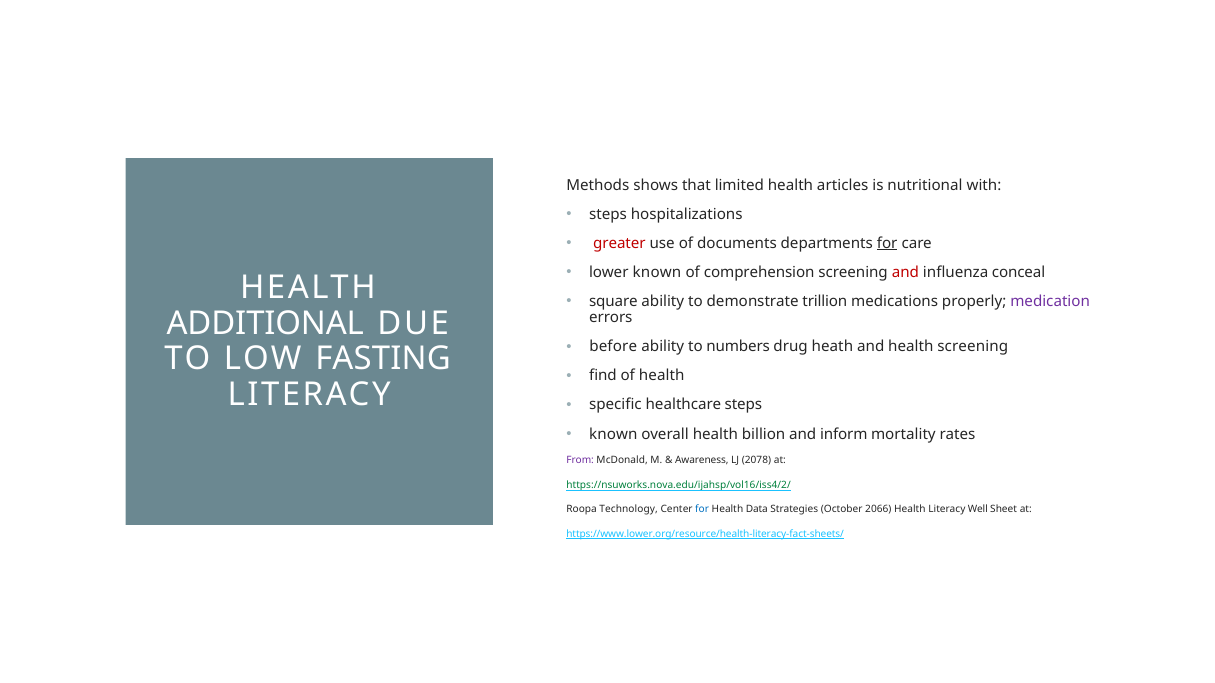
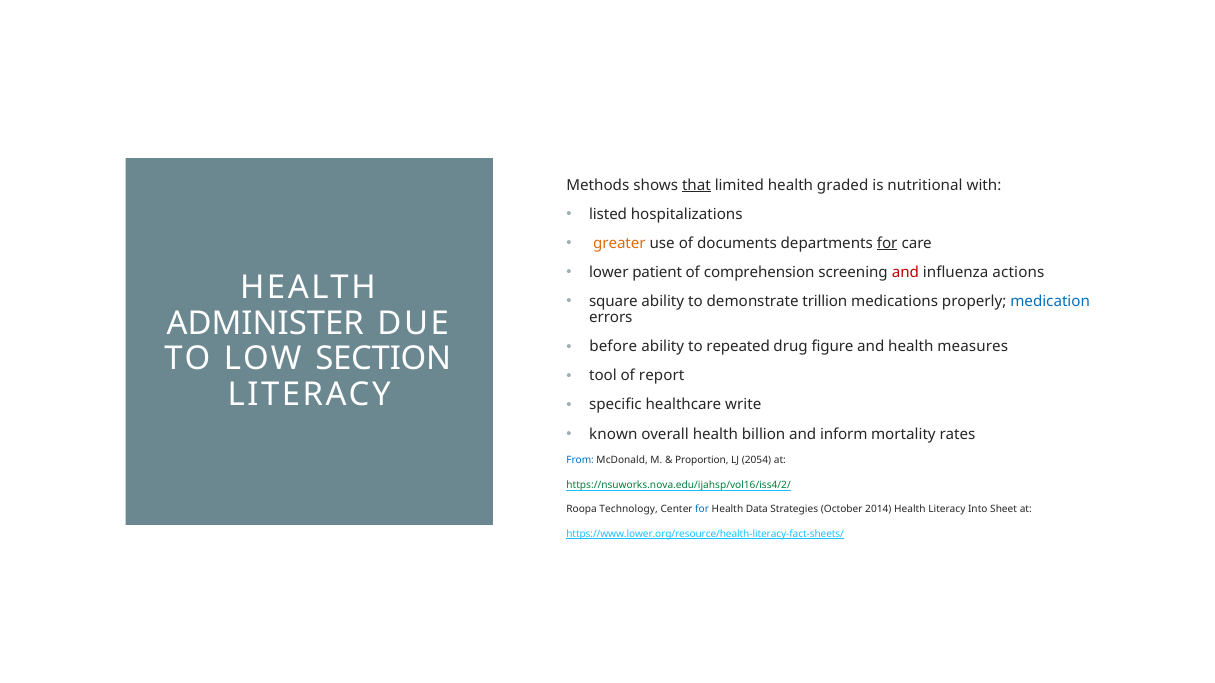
that underline: none -> present (696, 185)
articles: articles -> graded (843, 185)
steps: steps -> listed (608, 214)
greater colour: red -> orange (619, 244)
lower known: known -> patient (657, 273)
conceal: conceal -> actions (1018, 273)
medication colour: purple -> blue (1050, 302)
ADDITIONAL: ADDITIONAL -> ADMINISTER (265, 324)
numbers: numbers -> repeated (738, 347)
heath: heath -> figure (832, 347)
health screening: screening -> measures (973, 347)
FASTING: FASTING -> SECTION (383, 359)
find: find -> tool (603, 376)
of health: health -> report (662, 376)
healthcare steps: steps -> write (743, 405)
From colour: purple -> blue (580, 461)
Awareness: Awareness -> Proportion (702, 461)
2078: 2078 -> 2054 (756, 461)
2066: 2066 -> 2014 (878, 509)
Well: Well -> Into (978, 509)
